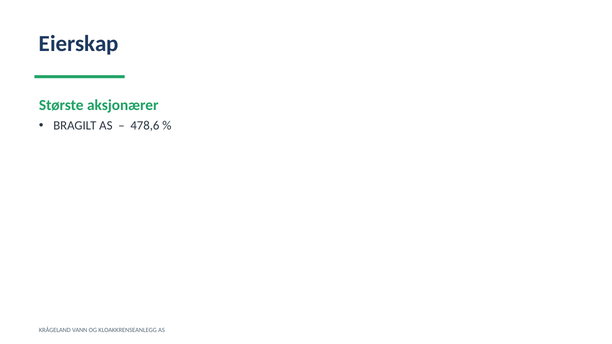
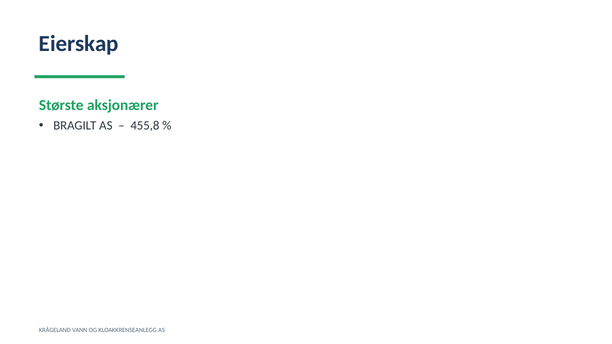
478,6: 478,6 -> 455,8 (145, 126)
